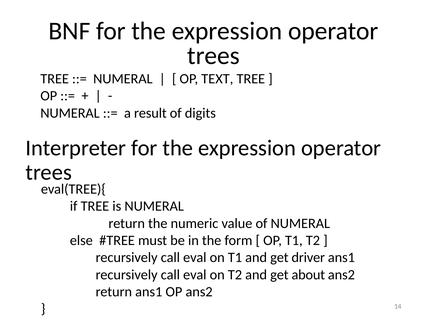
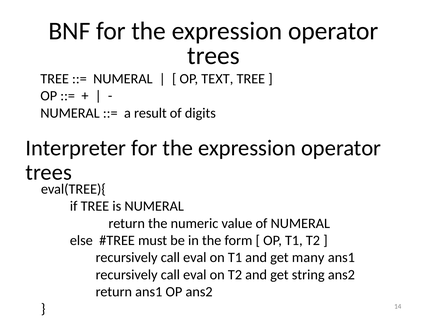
driver: driver -> many (308, 257)
about: about -> string (308, 274)
